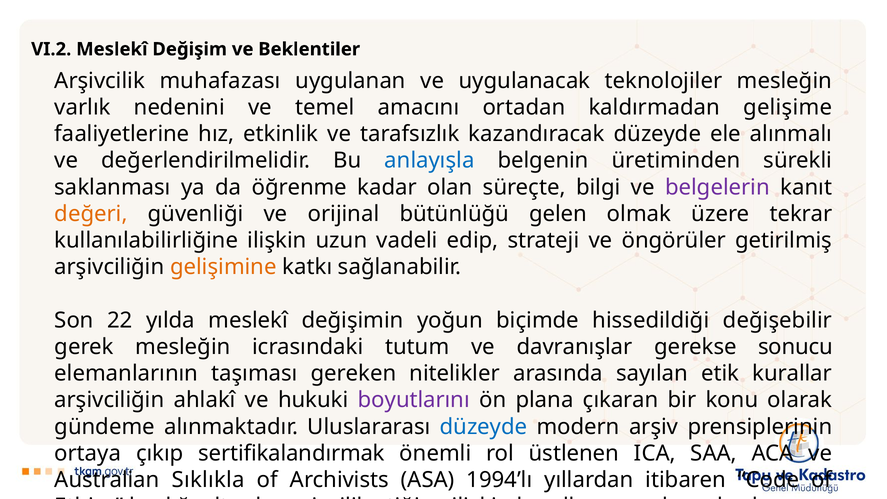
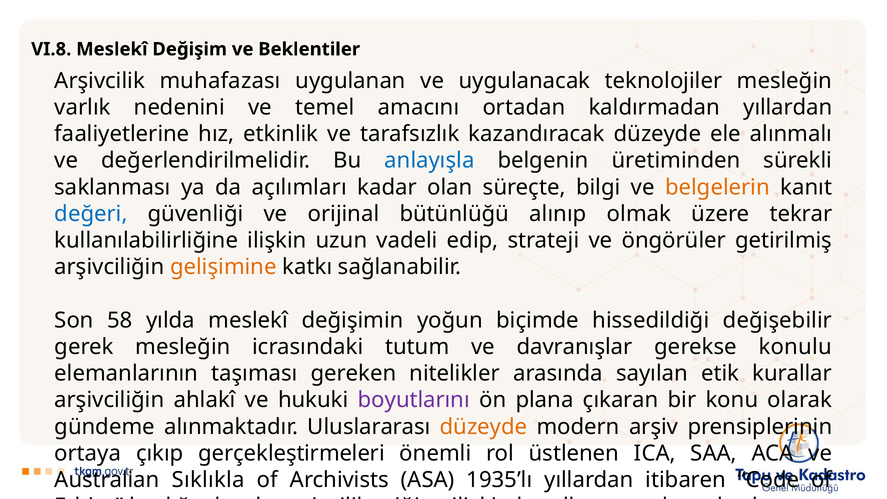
VI.2: VI.2 -> VI.8 (51, 49)
kaldırmadan gelişime: gelişime -> yıllardan (788, 107)
öğrenme: öğrenme -> açılımları (299, 187)
belgelerin colour: purple -> orange (717, 187)
değeri colour: orange -> blue (91, 214)
gelen: gelen -> alınıp (558, 214)
22: 22 -> 58 (120, 320)
sonucu: sonucu -> konulu (795, 347)
düzeyde colour: blue -> orange (484, 427)
sertifikalandırmak: sertifikalandırmak -> gerçekleştirmeleri (292, 453)
1994’lı: 1994’lı -> 1935’lı (499, 480)
